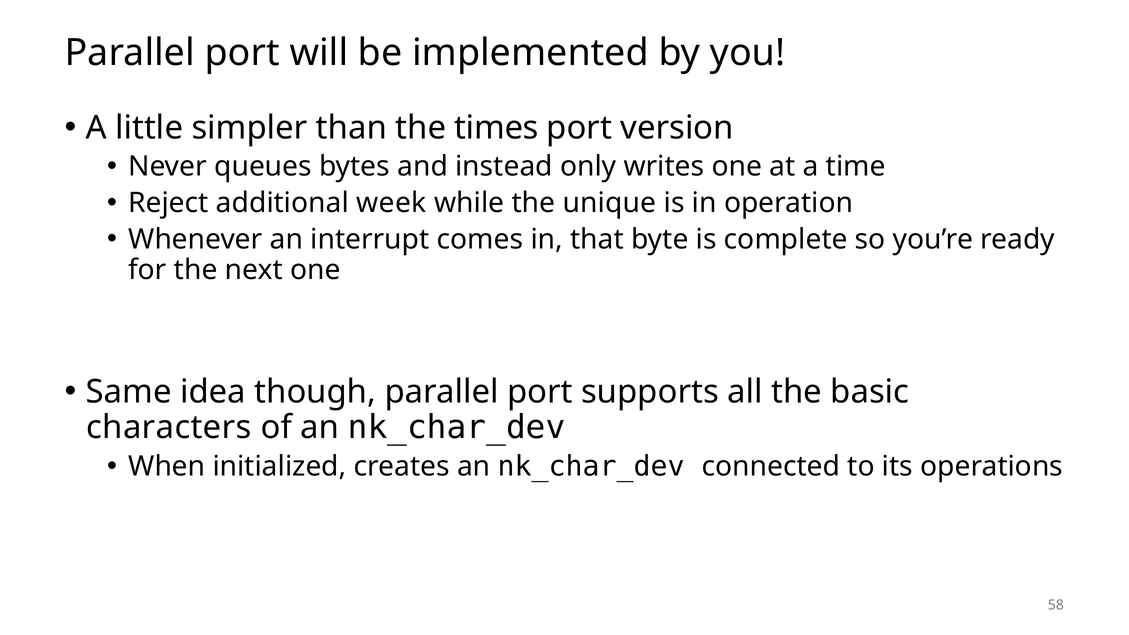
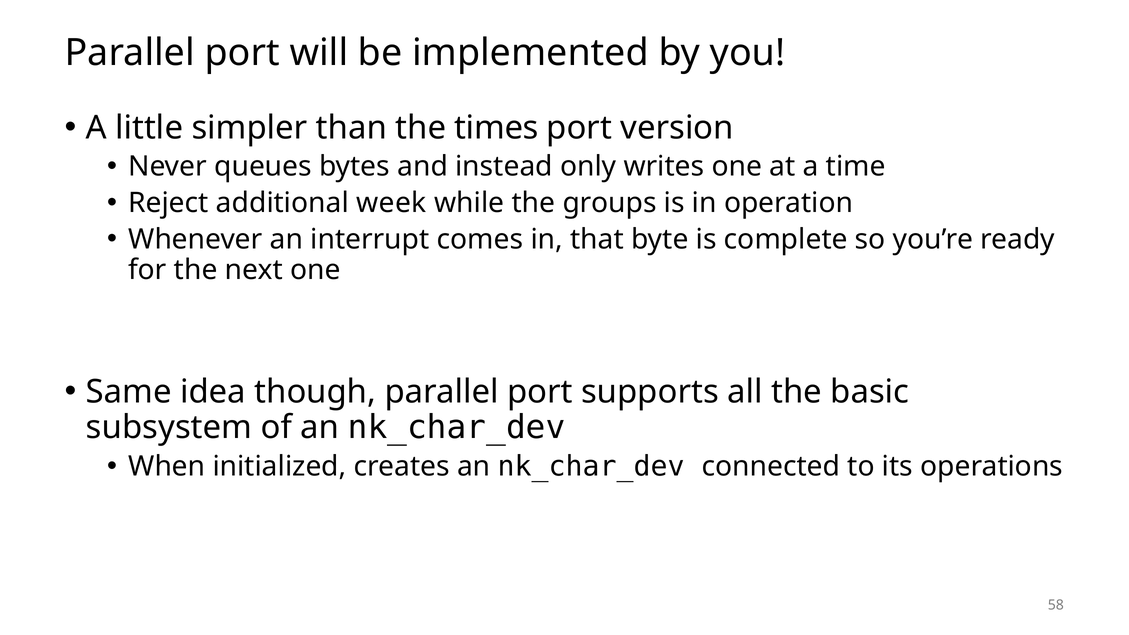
unique: unique -> groups (610, 203)
characters: characters -> subsystem (169, 427)
